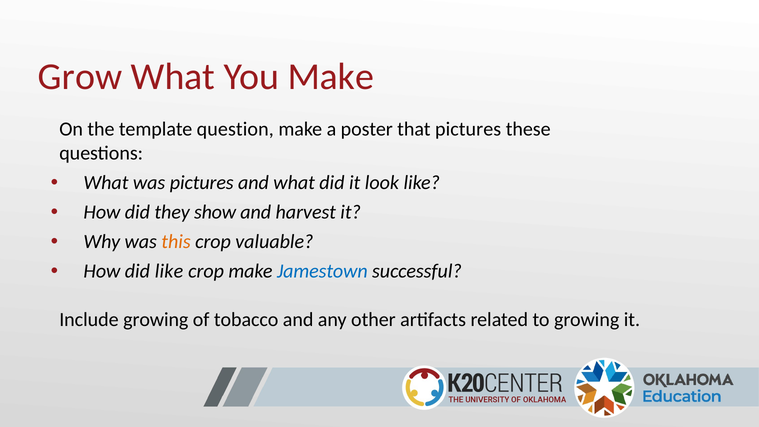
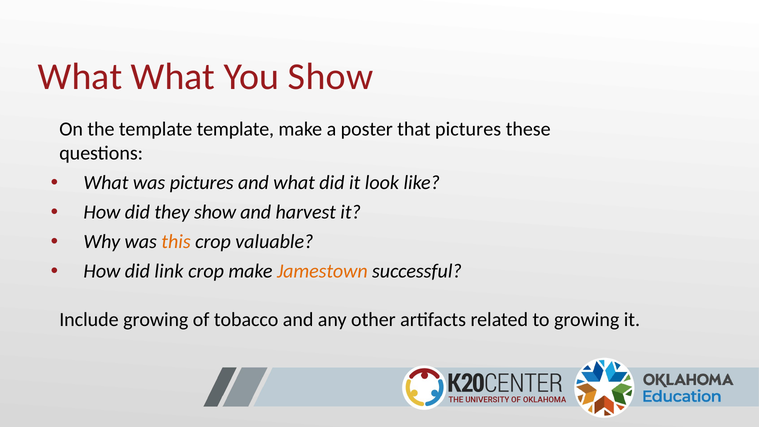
Grow: Grow -> What (80, 76)
You Make: Make -> Show (331, 76)
template question: question -> template (235, 129)
did like: like -> link (169, 271)
Jamestown colour: blue -> orange (322, 271)
